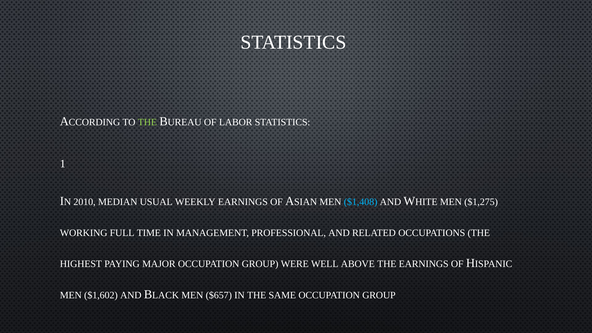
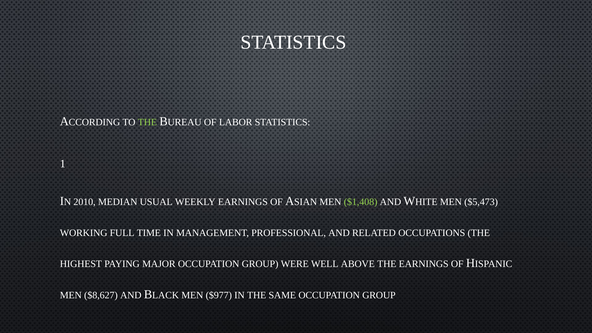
$1,408 colour: light blue -> light green (361, 202)
$1,275: $1,275 -> $5,473 (481, 202)
$1,602: $1,602 -> $8,627 (101, 295)
$657: $657 -> $977 (219, 295)
